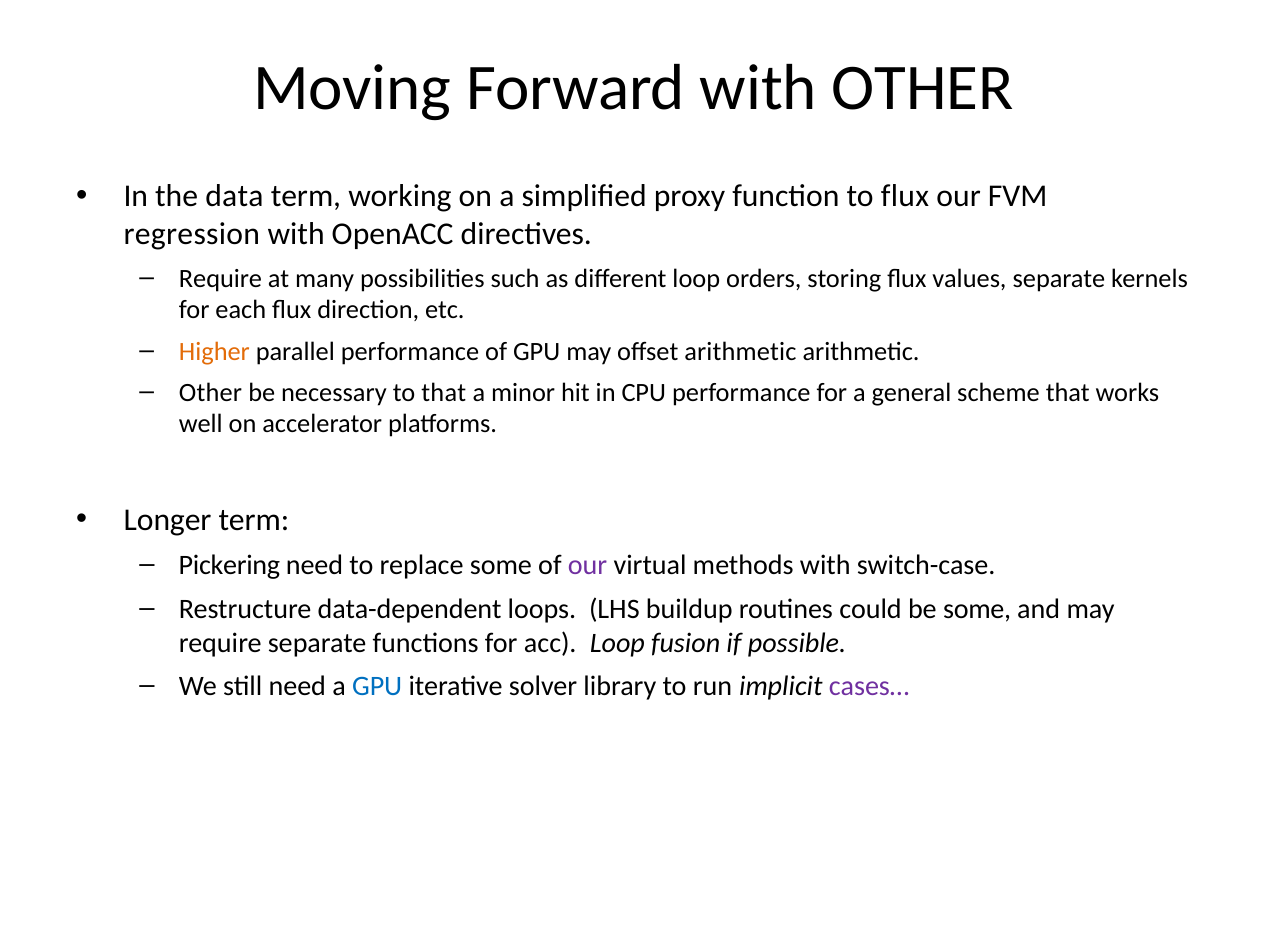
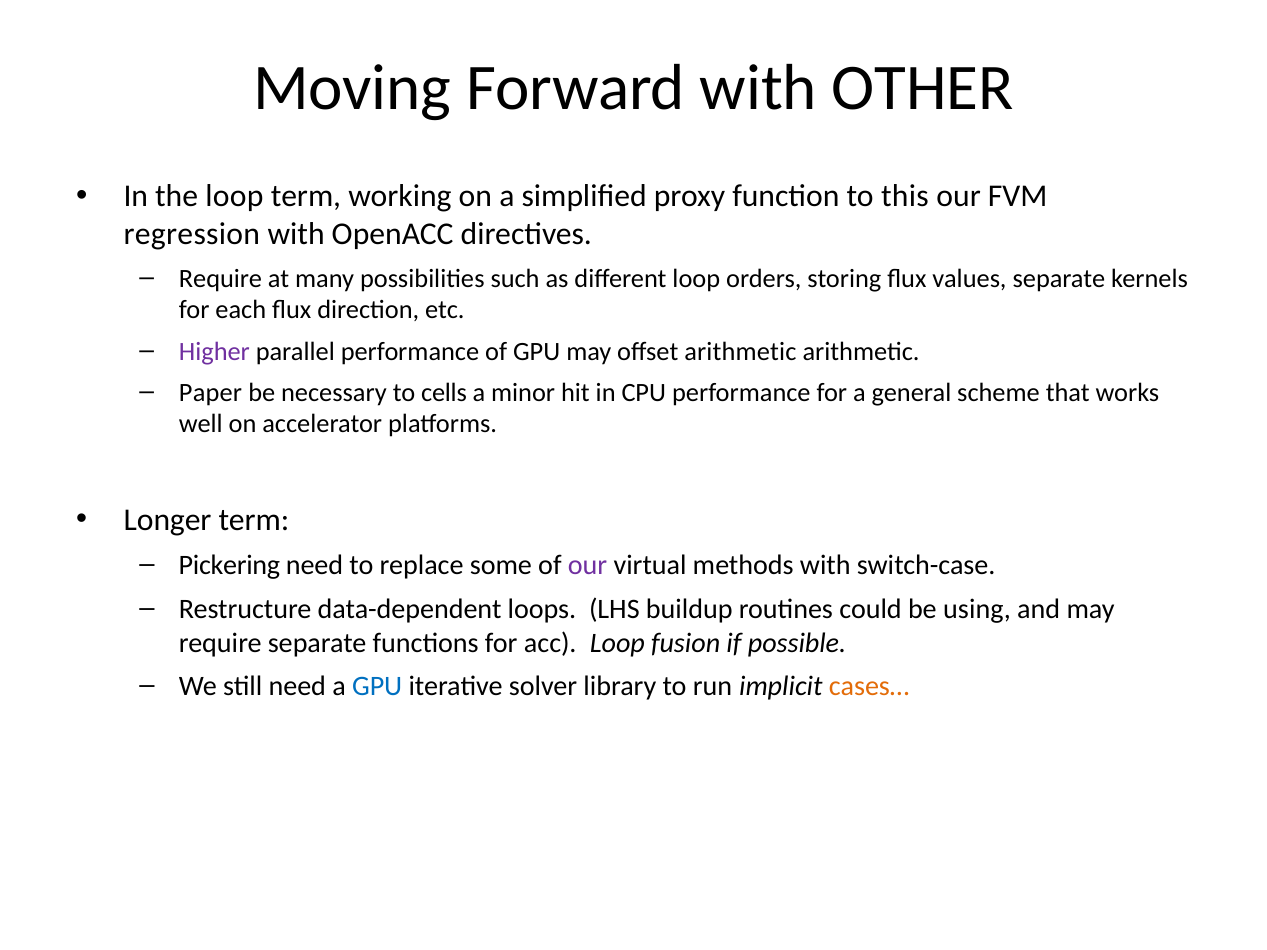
the data: data -> loop (234, 197)
to flux: flux -> this (905, 197)
Higher colour: orange -> purple (214, 351)
Other: Other -> Paper (211, 393)
to that: that -> cells (444, 393)
be some: some -> using (977, 609)
cases… colour: purple -> orange (869, 687)
